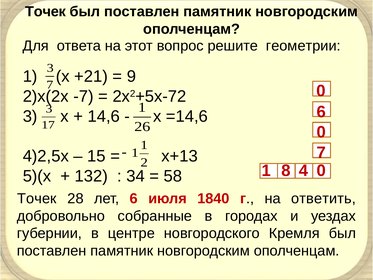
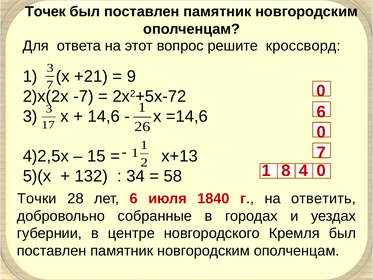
геометрии: геометрии -> кроссворд (303, 46)
Точек: Точек -> Точки (37, 198)
